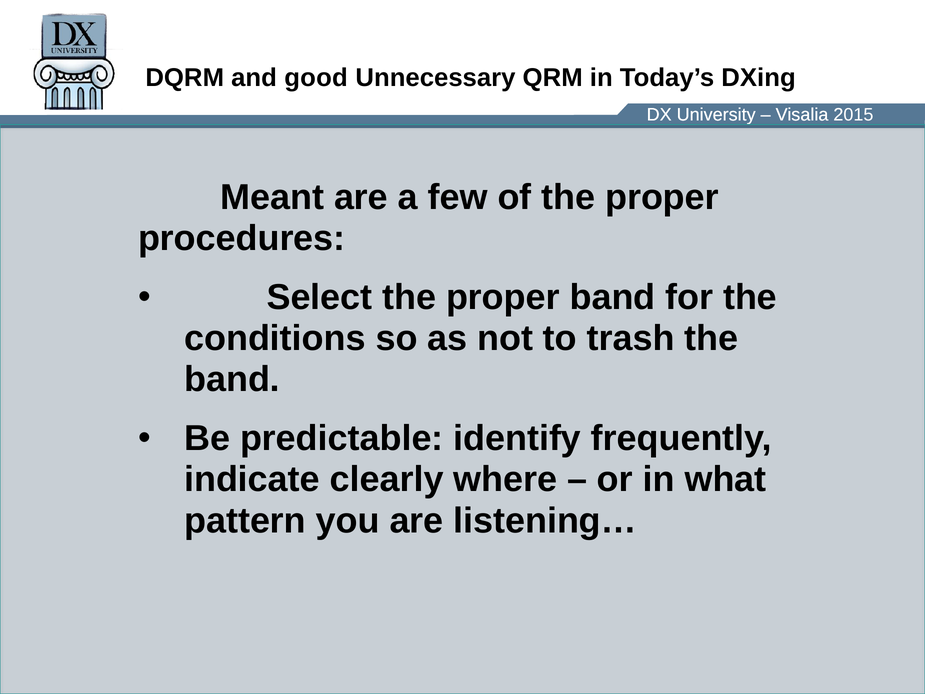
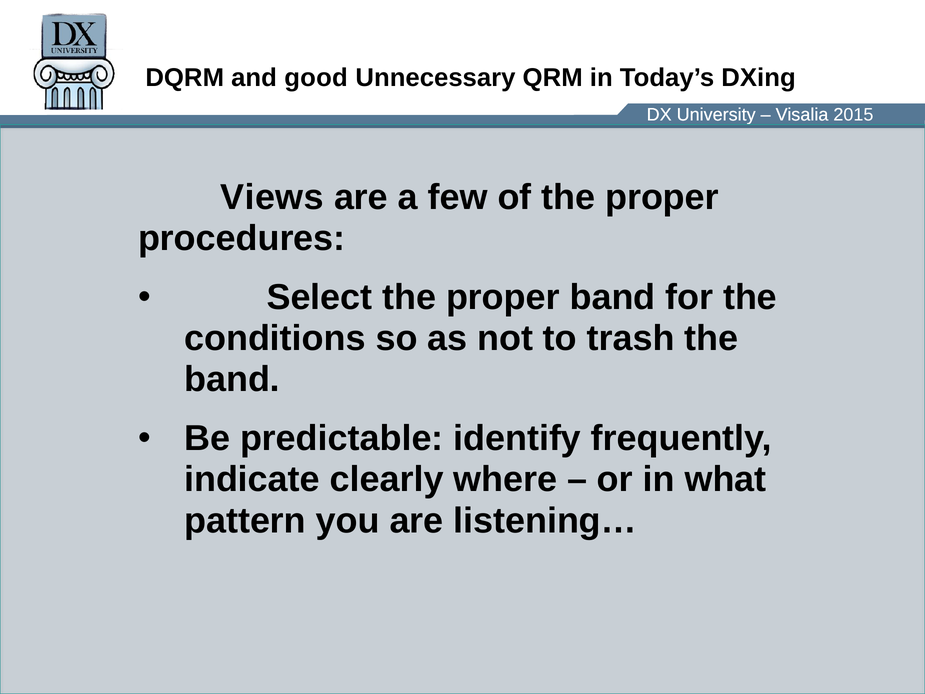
Meant: Meant -> Views (272, 197)
